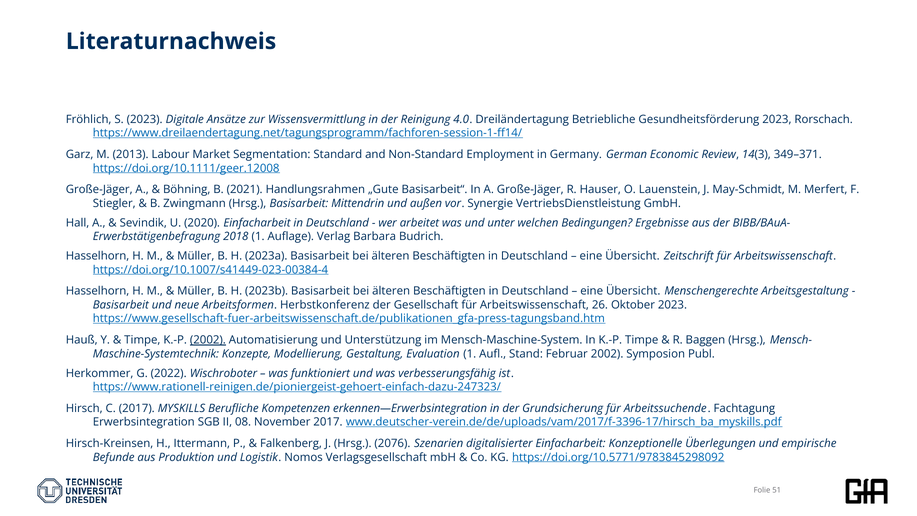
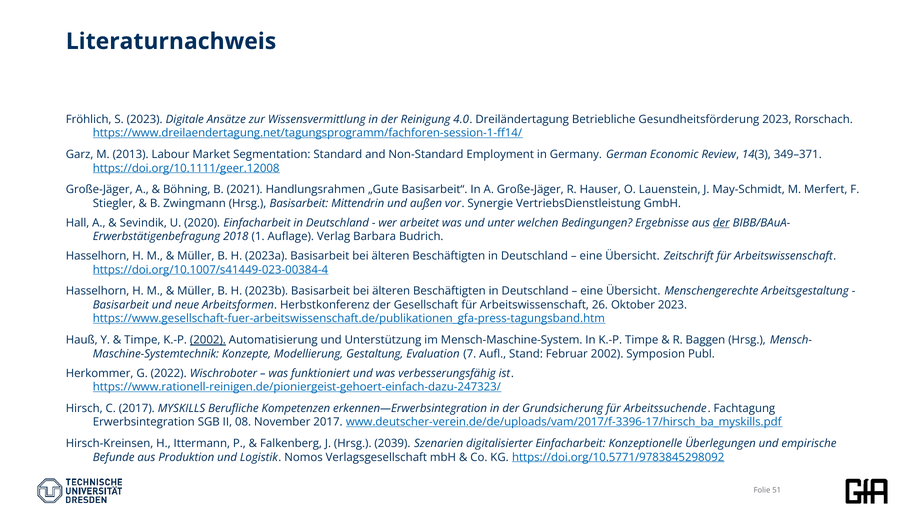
der underline: none -> present (721, 223)
Evaluation 1: 1 -> 7 (470, 354)
2076: 2076 -> 2039 (392, 443)
